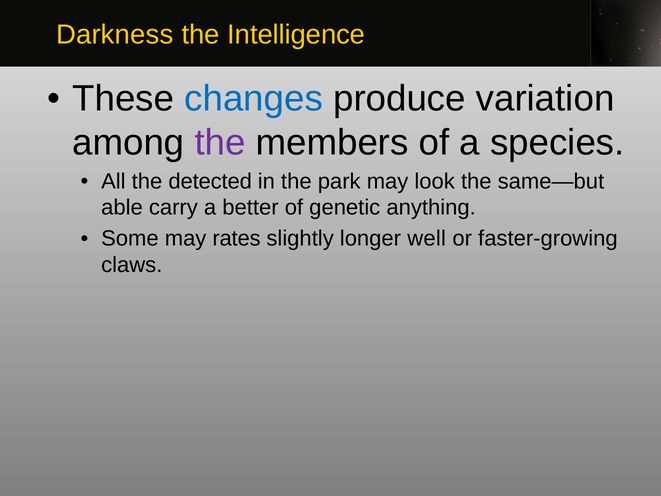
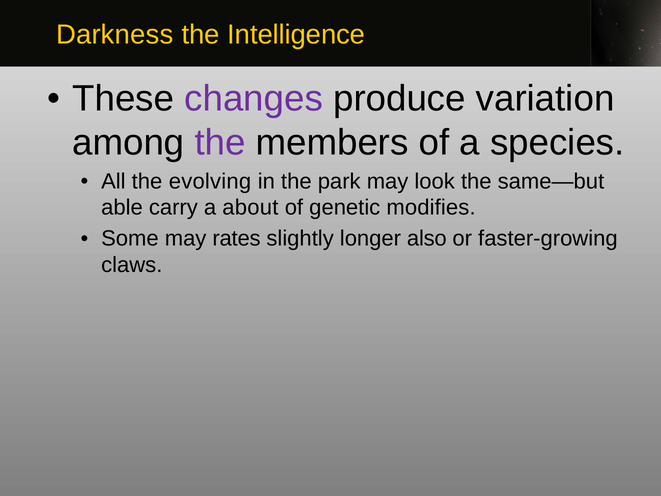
changes colour: blue -> purple (254, 98)
detected: detected -> evolving (210, 181)
better: better -> about (250, 208)
anything: anything -> modifies (431, 208)
well: well -> also (427, 238)
